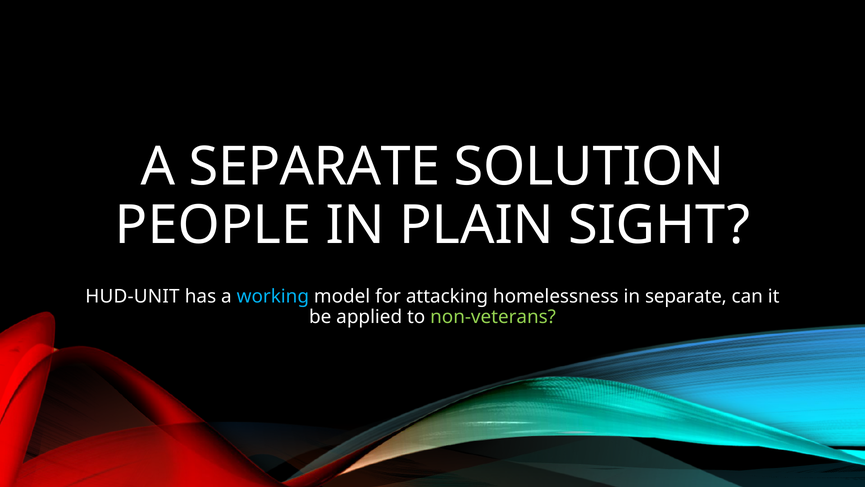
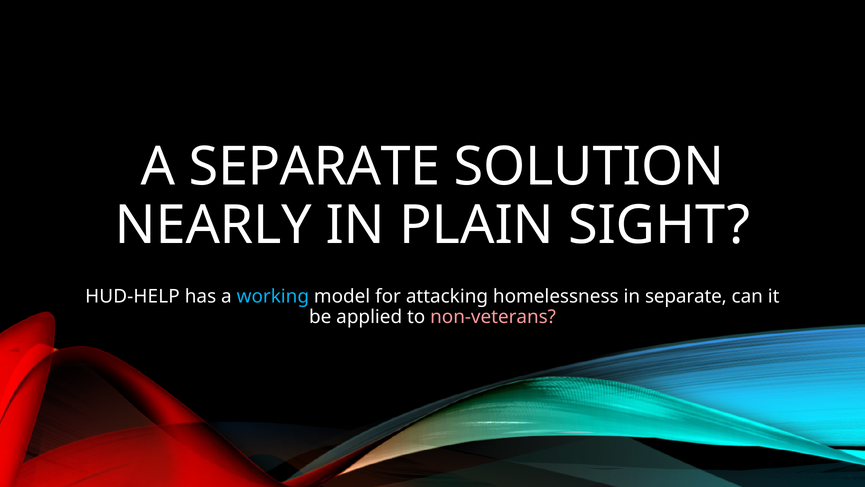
PEOPLE: PEOPLE -> NEARLY (213, 225)
HUD-UNIT: HUD-UNIT -> HUD-HELP (132, 296)
non-veterans colour: light green -> pink (493, 317)
